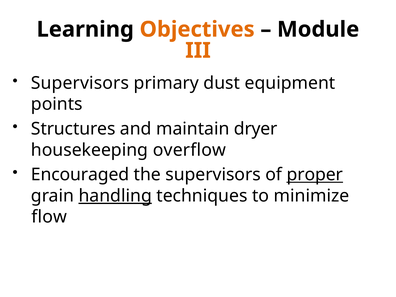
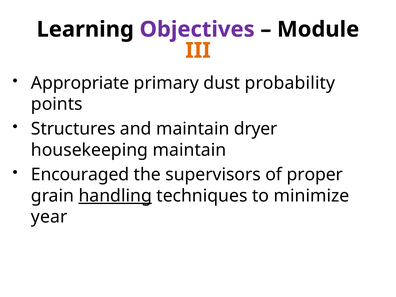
Objectives colour: orange -> purple (197, 29)
Supervisors: Supervisors -> Appropriate (80, 83)
equipment: equipment -> probability (290, 83)
housekeeping overflow: overflow -> maintain (189, 150)
proper underline: present -> none (315, 175)
flow: flow -> year (49, 217)
